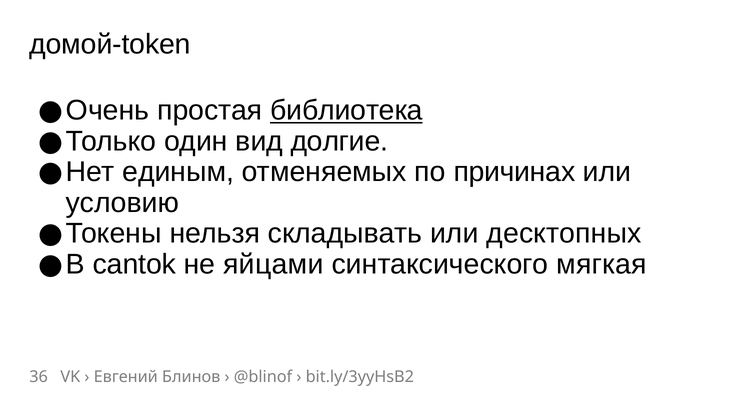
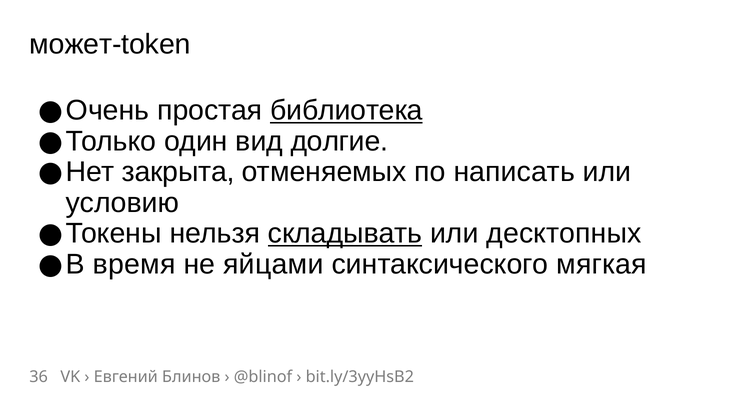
домой-token: домой-token -> может-token (110, 45)
единым: единым -> закрыта (178, 172)
причинах: причинах -> написать (514, 172)
складывать underline: none -> present (345, 234)
cantok: cantok -> время (134, 264)
